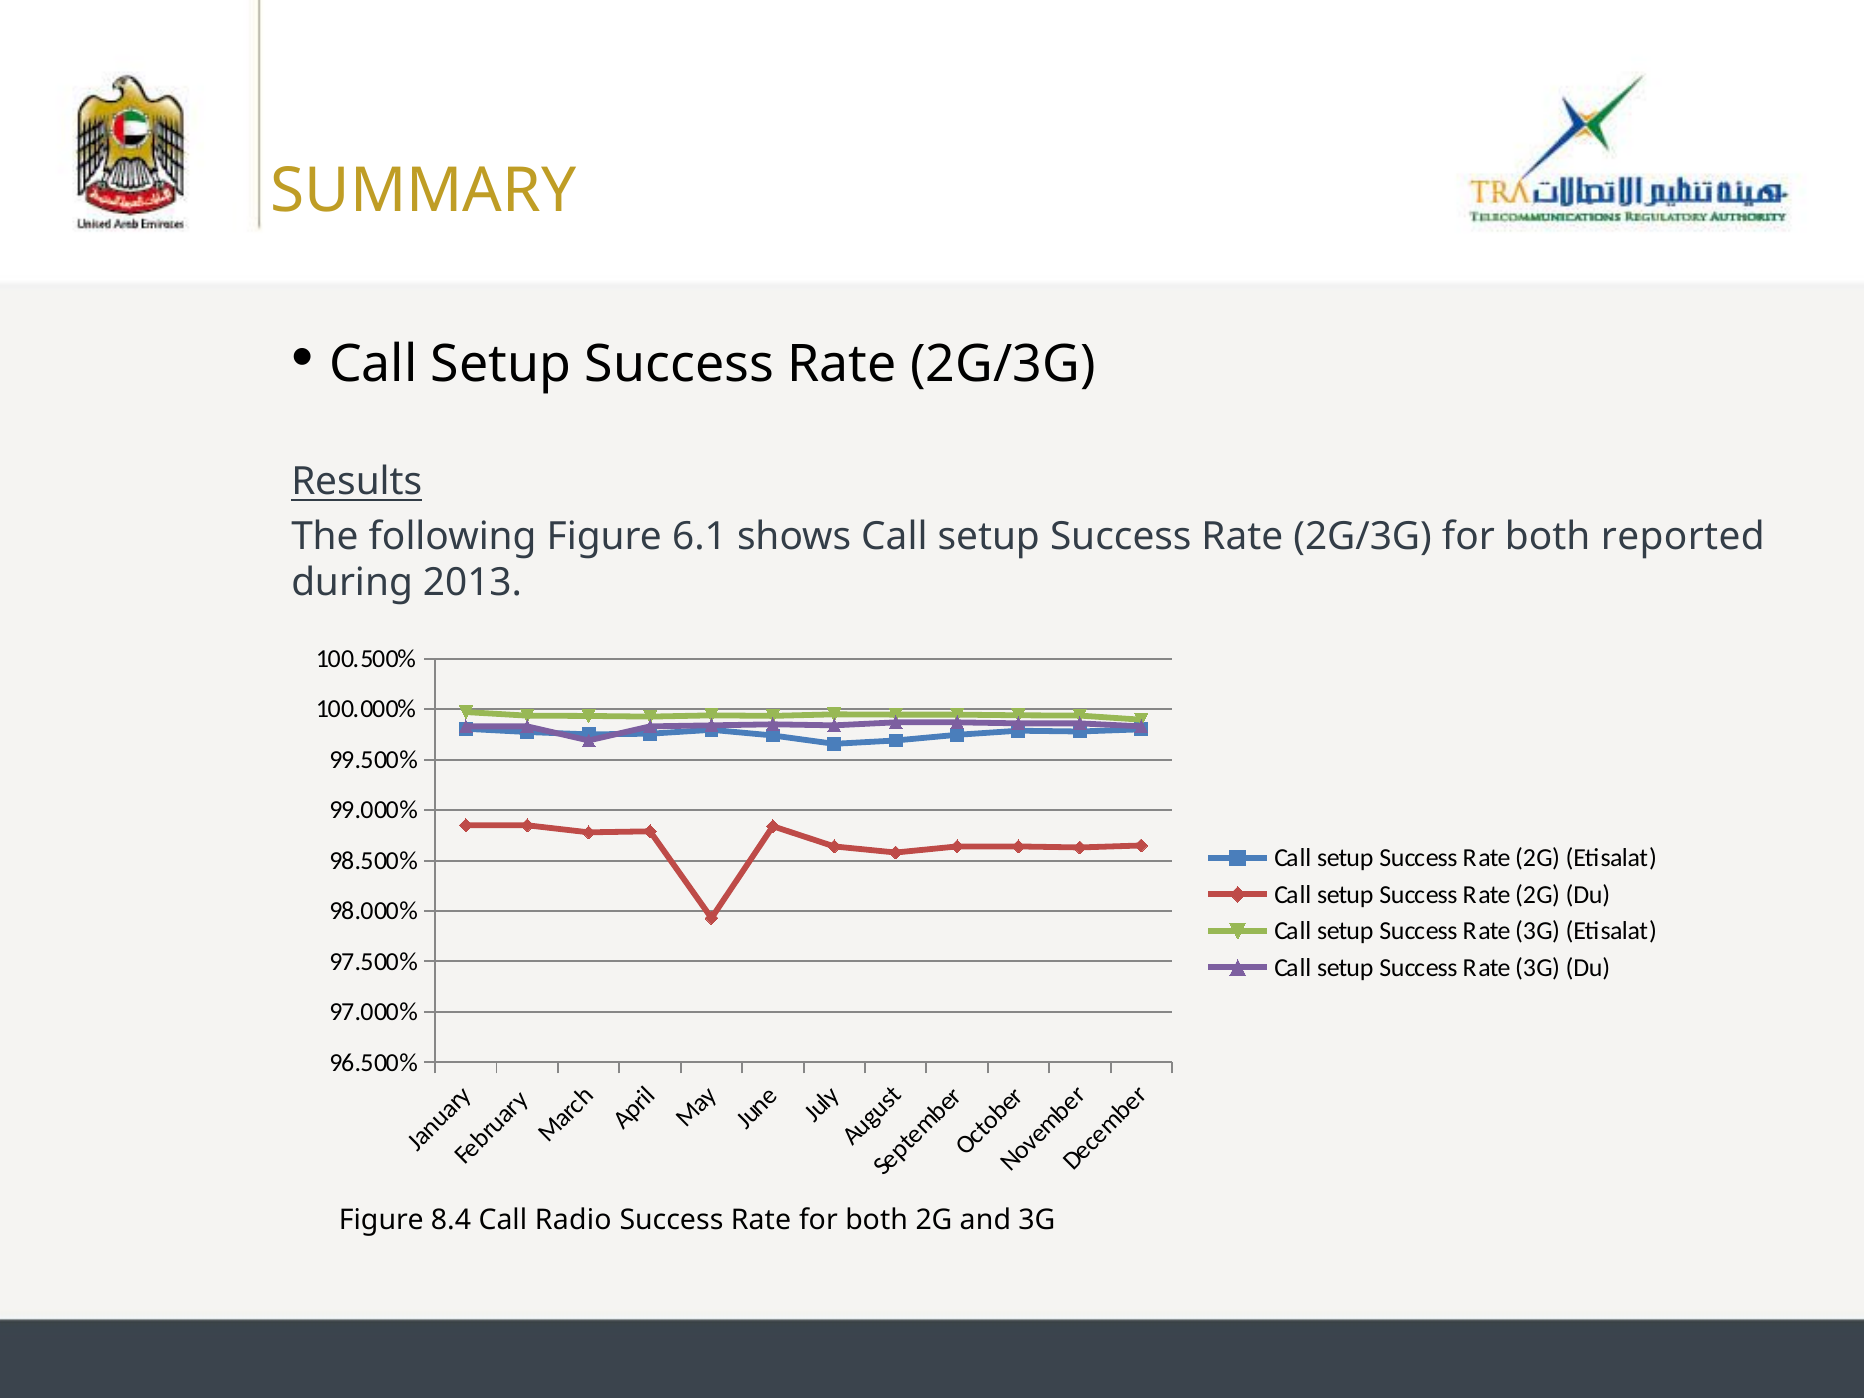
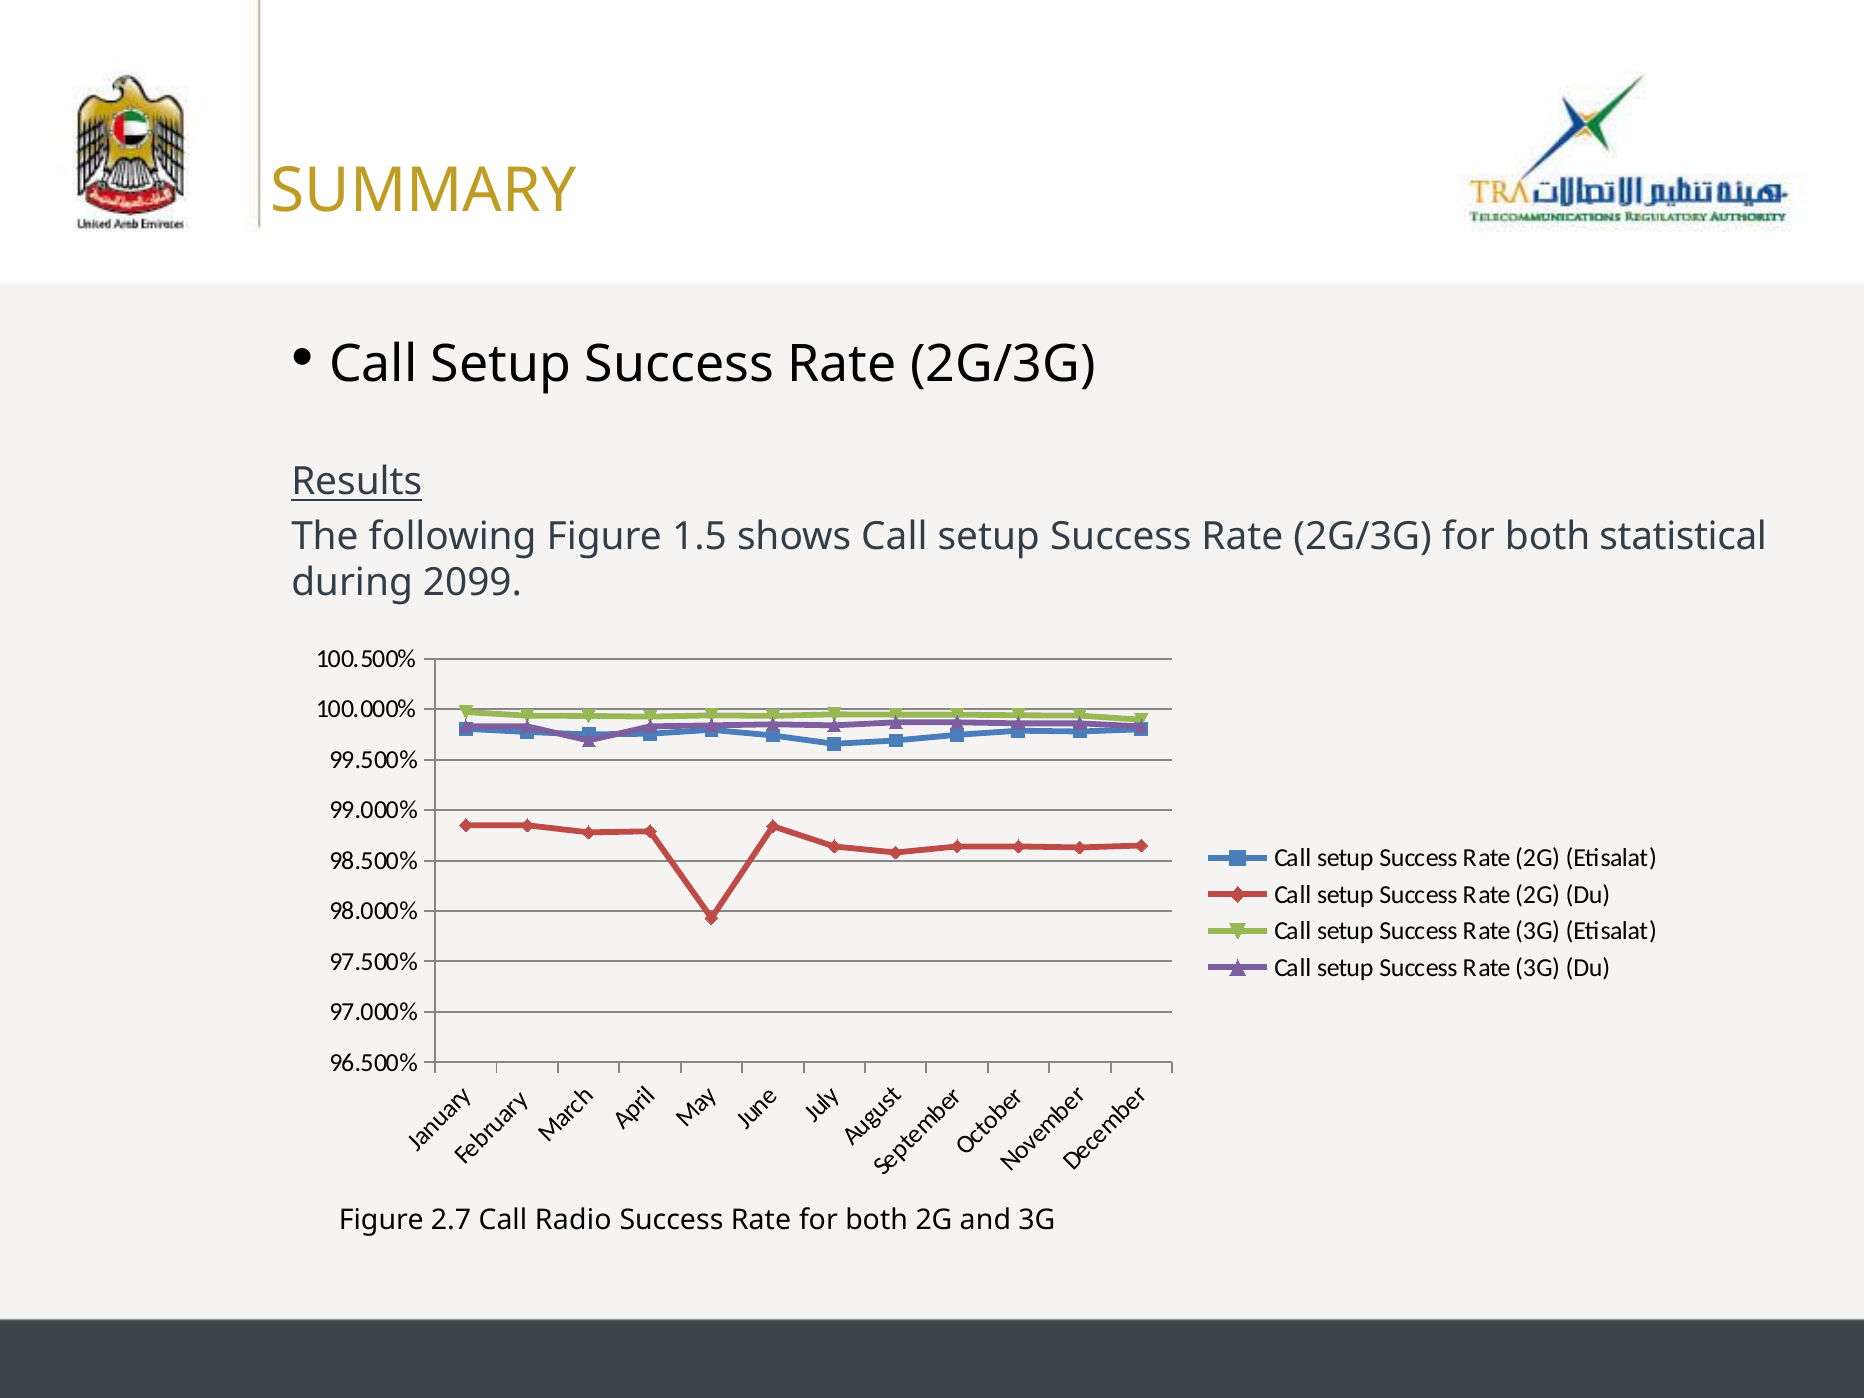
6.1: 6.1 -> 1.5 (700, 536)
reported: reported -> statistical (1683, 536)
2013: 2013 -> 2099 (472, 583)
8.4: 8.4 -> 2.7 (451, 1220)
